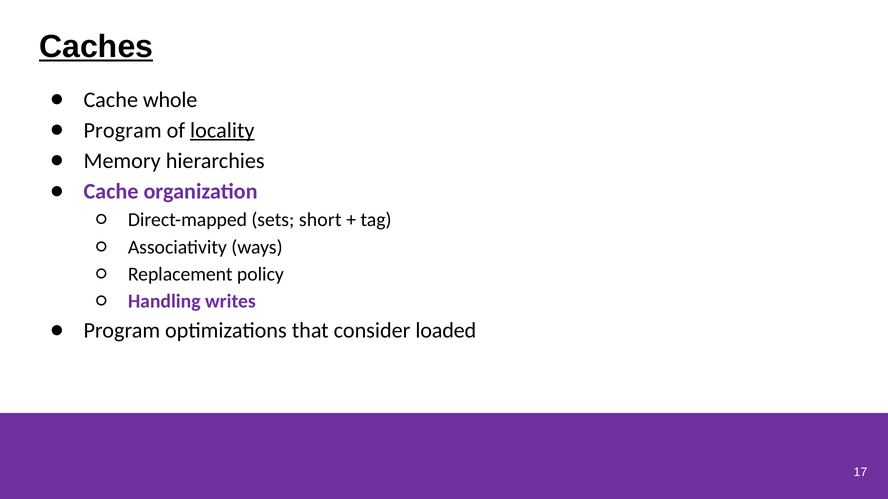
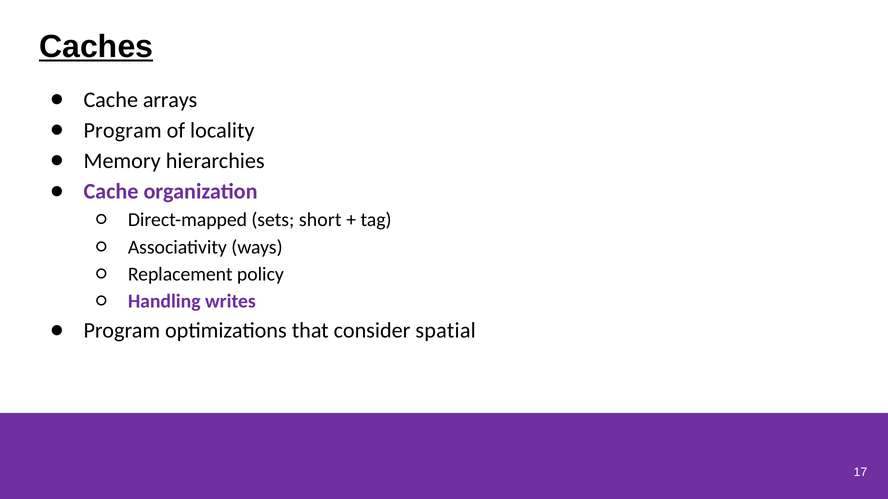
whole: whole -> arrays (170, 100)
locality underline: present -> none (222, 130)
loaded: loaded -> spatial (446, 331)
